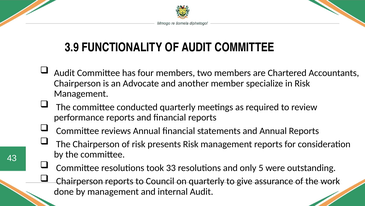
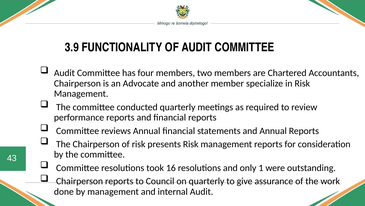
33: 33 -> 16 (171, 168)
5: 5 -> 1 (261, 168)
